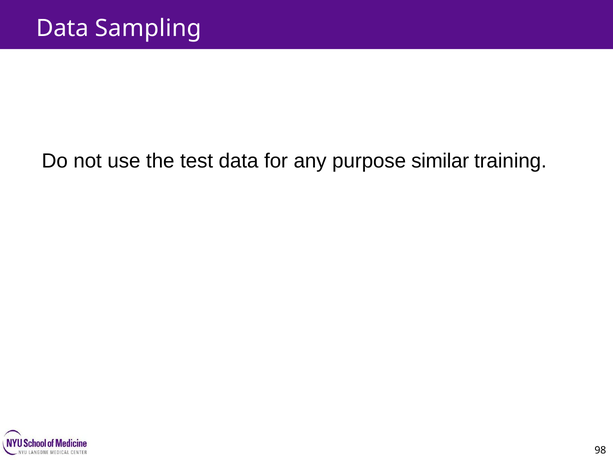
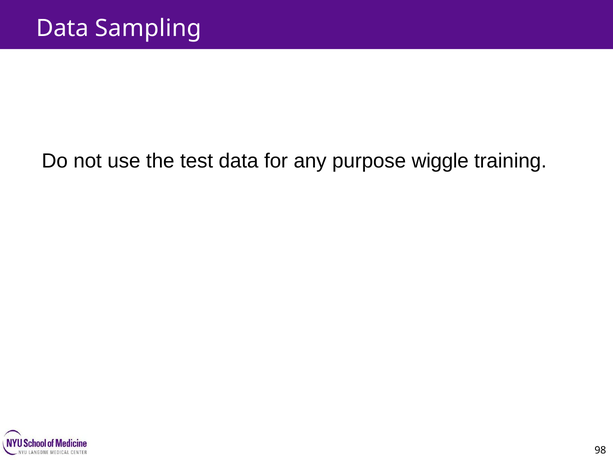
similar: similar -> wiggle (440, 161)
